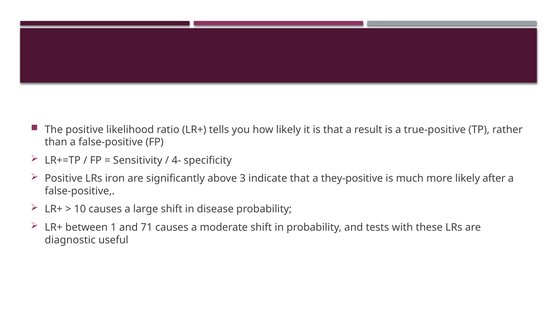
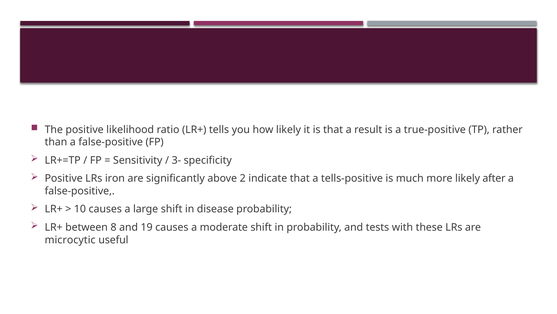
4-: 4- -> 3- (176, 160)
3: 3 -> 2 (243, 178)
they-positive: they-positive -> tells-positive (352, 178)
1: 1 -> 8 (113, 227)
71: 71 -> 19 (147, 227)
diagnostic: diagnostic -> microcytic (70, 239)
